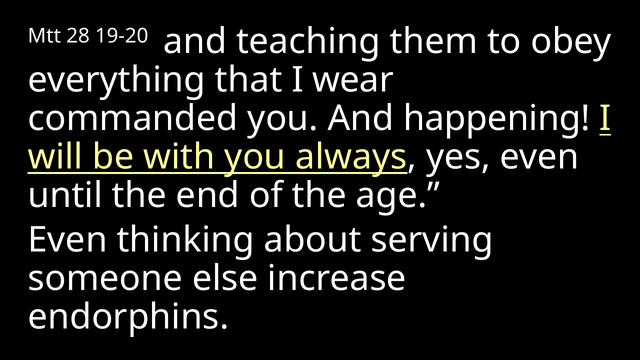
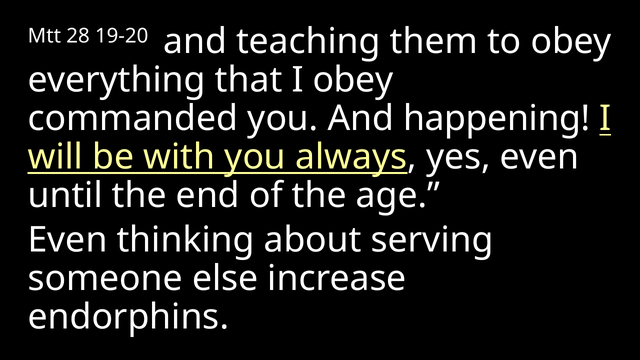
I wear: wear -> obey (353, 80)
